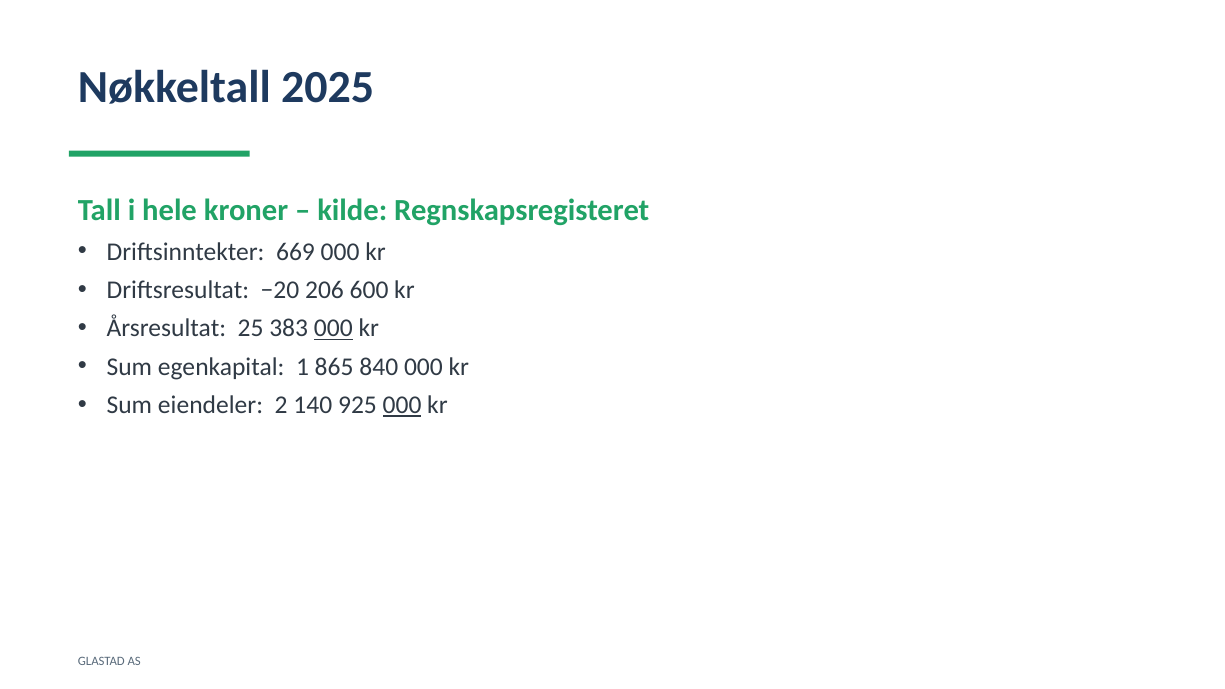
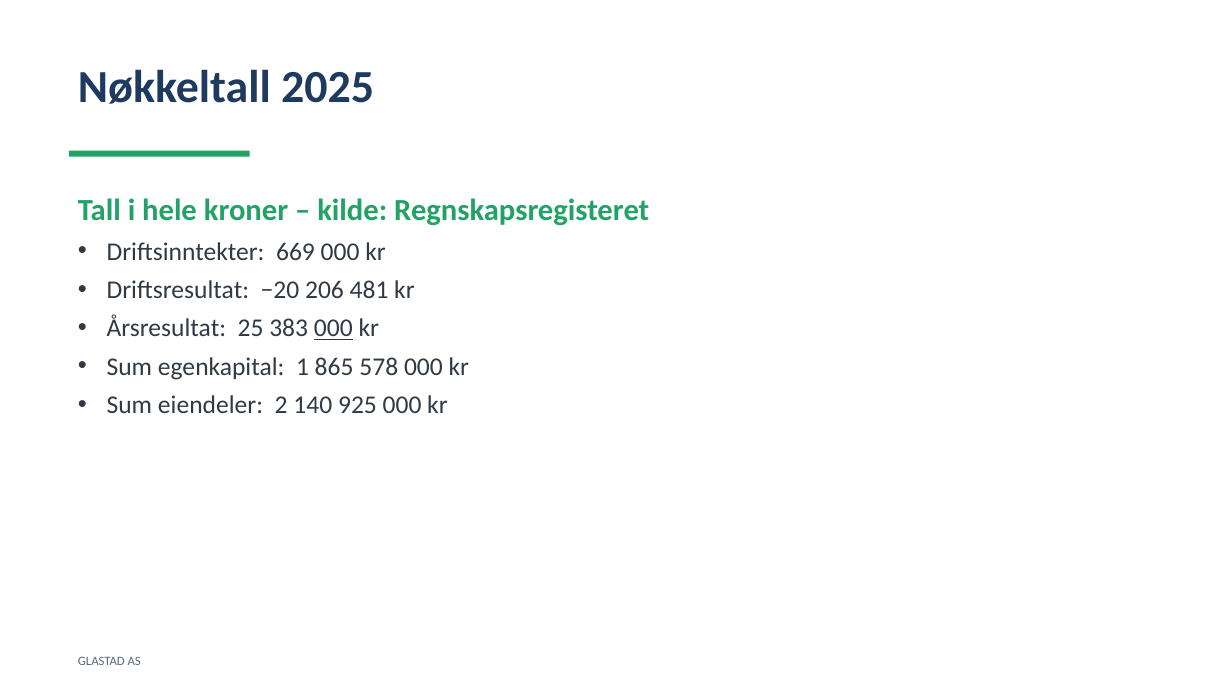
600: 600 -> 481 (369, 290)
840: 840 -> 578 (379, 367)
000 underline: present -> none (402, 405)
